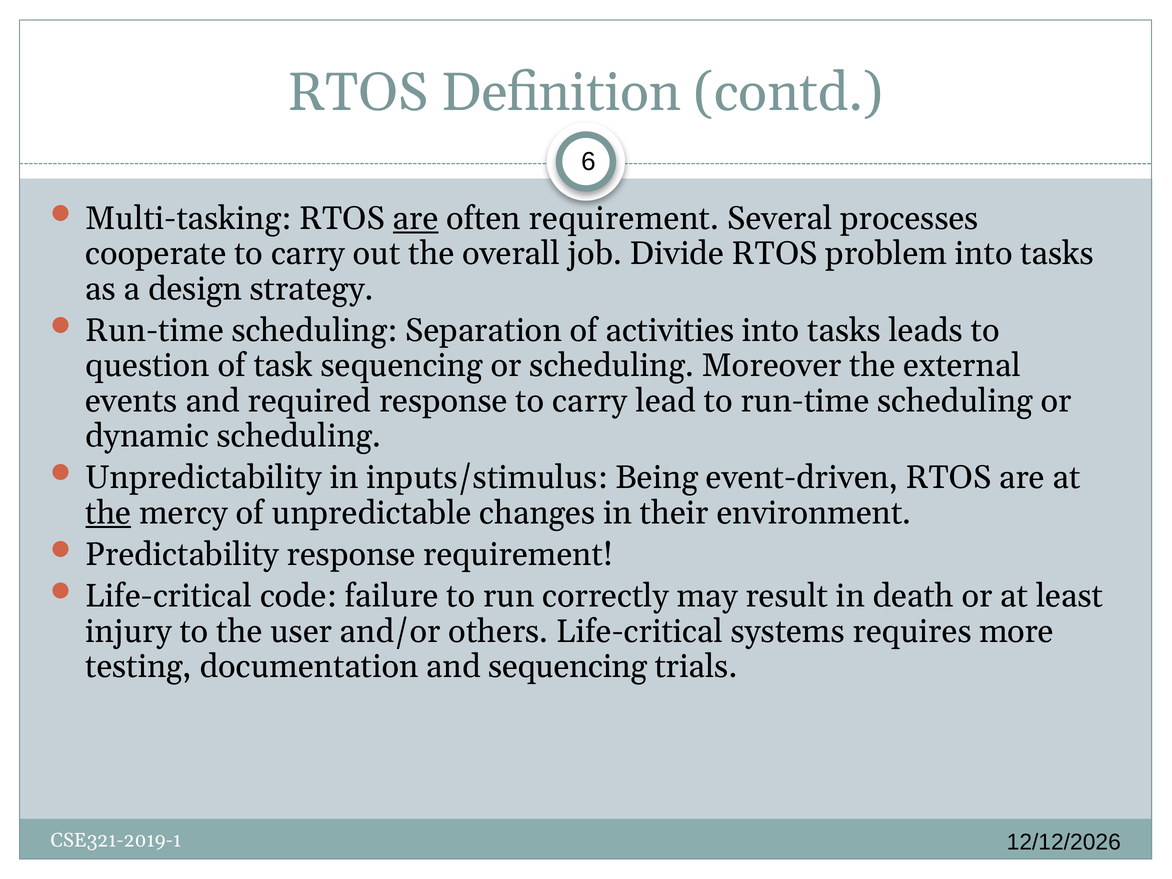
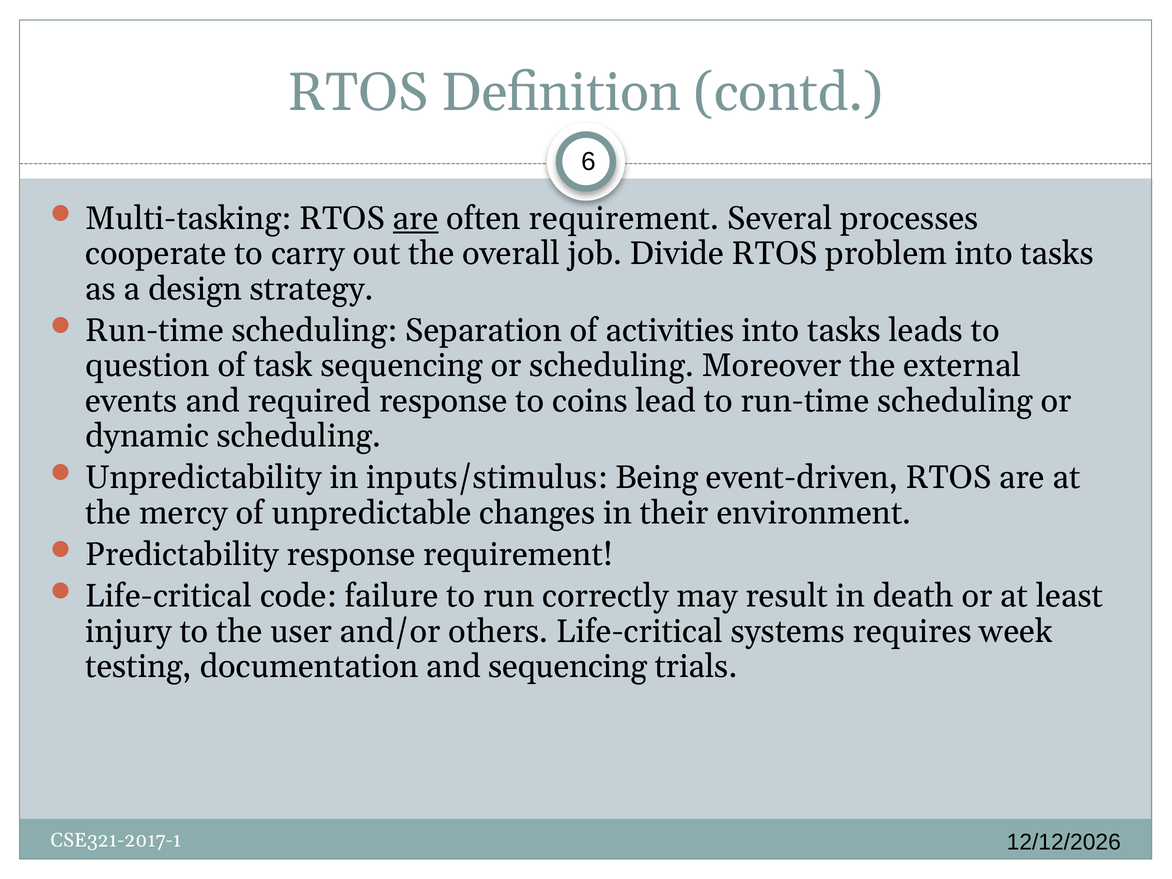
response to carry: carry -> coins (590, 401)
the underline: present -> none (108, 513)
more: more -> week (1016, 631)
CSE321-2019-1: CSE321-2019-1 -> CSE321-2017-1 (116, 841)
